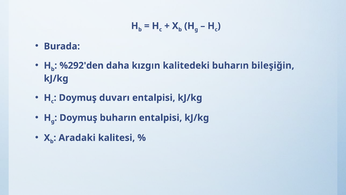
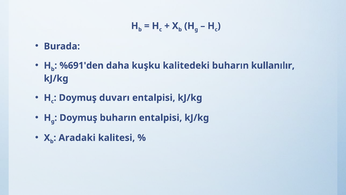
%292'den: %292'den -> %691'den (82, 65)
kızgın: kızgın -> kuşku (146, 65)
bileşiğin: bileşiğin -> kullanılır (273, 65)
